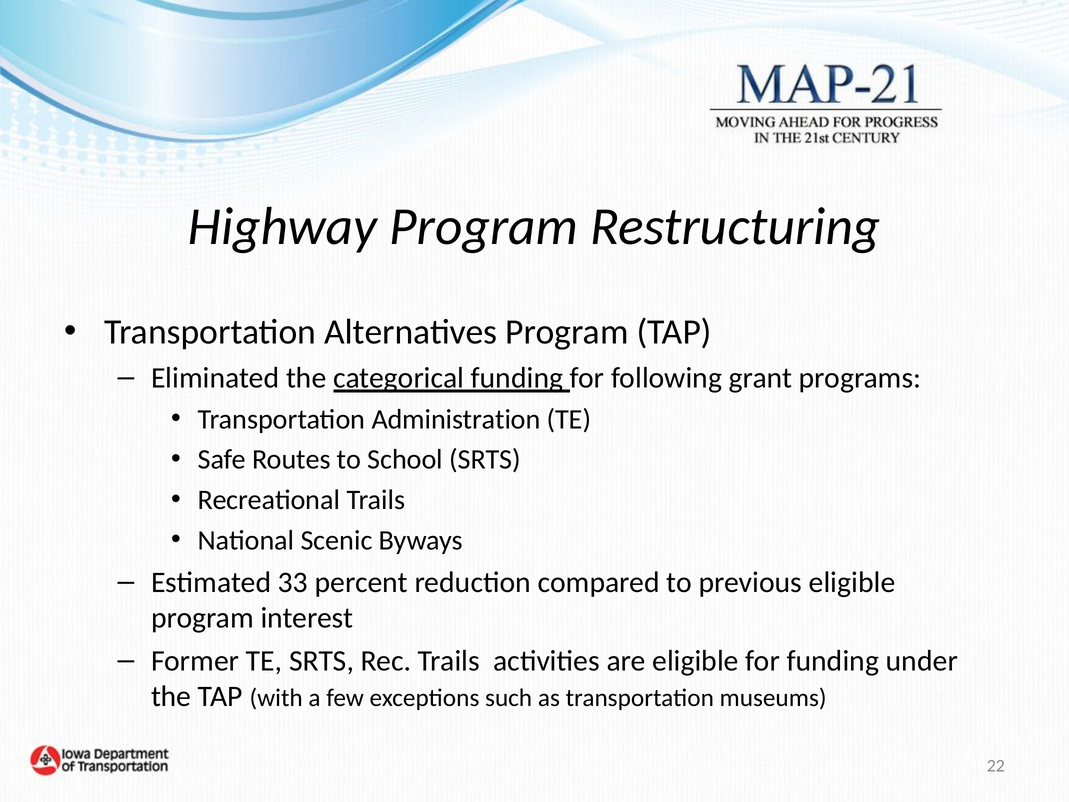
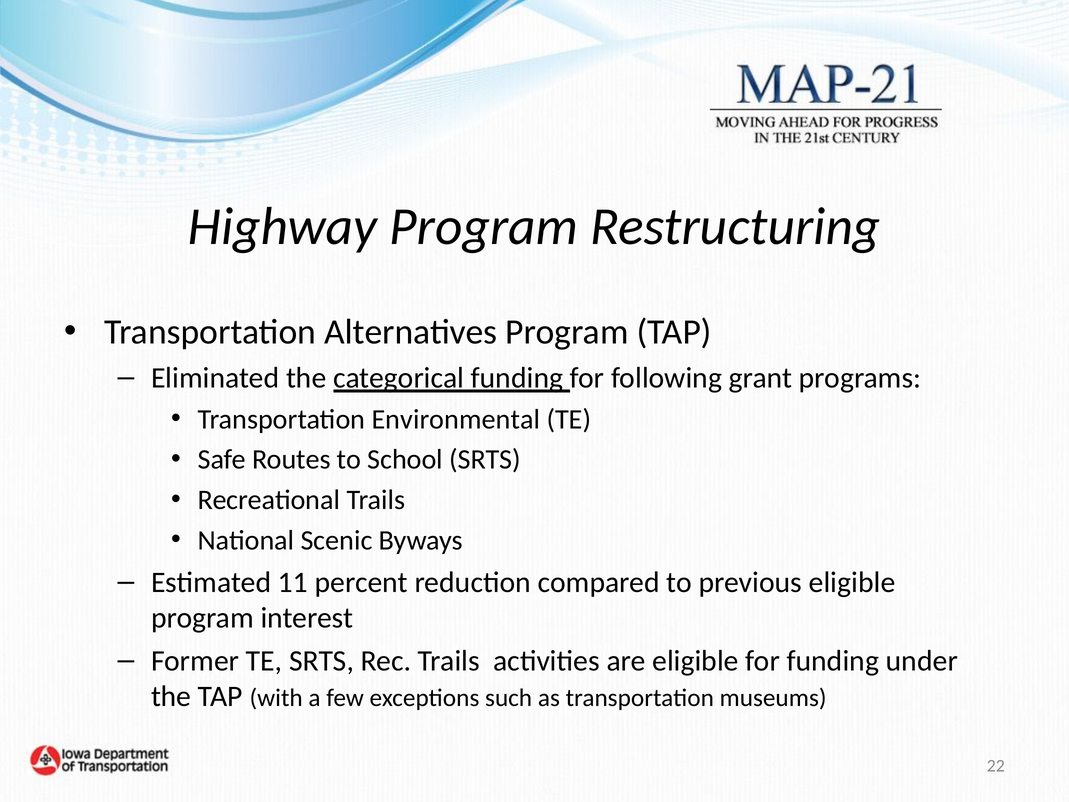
Administration: Administration -> Environmental (456, 419)
33: 33 -> 11 (293, 582)
